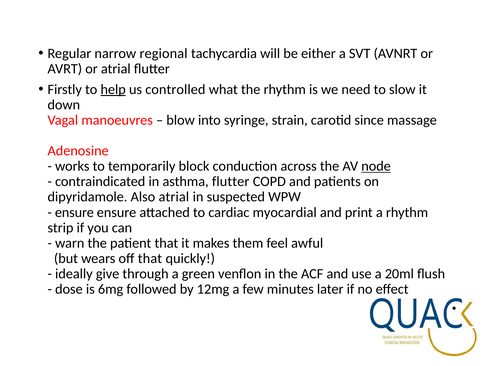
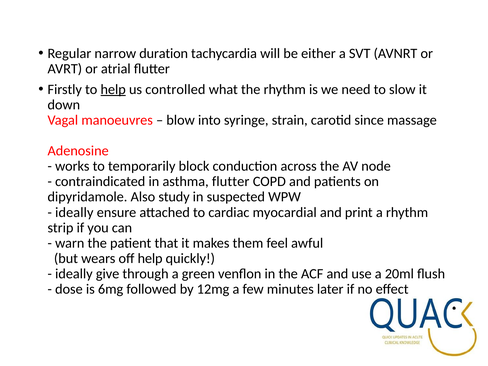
regional: regional -> duration (164, 54)
node underline: present -> none (376, 166)
Also atrial: atrial -> study (174, 197)
ensure: ensure -> ideally (74, 212)
off that: that -> help (150, 258)
